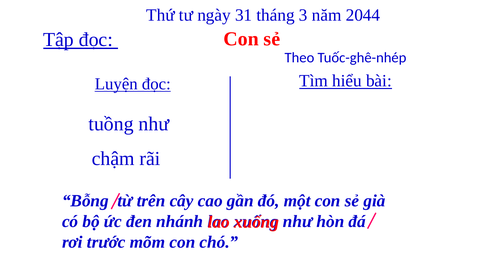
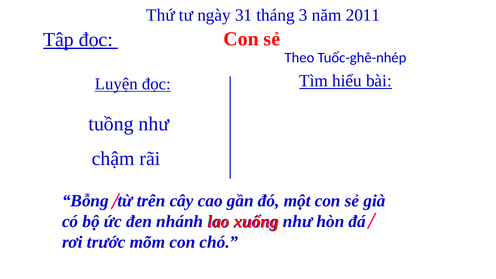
2044: 2044 -> 2011 (363, 15)
